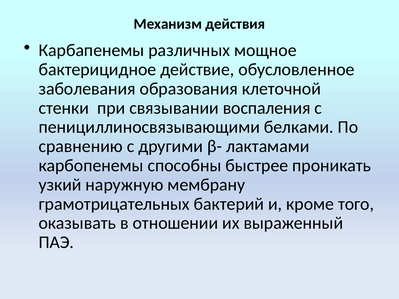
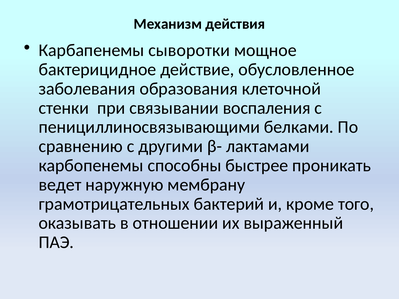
различных: различных -> сыворотки (189, 50)
узкий: узкий -> ведет (60, 185)
